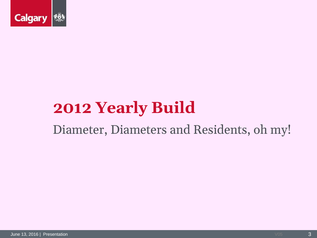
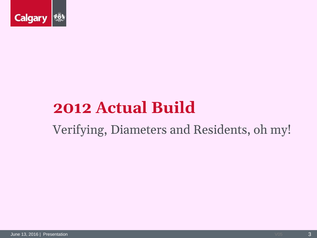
Yearly: Yearly -> Actual (121, 108)
Diameter: Diameter -> Verifying (80, 130)
